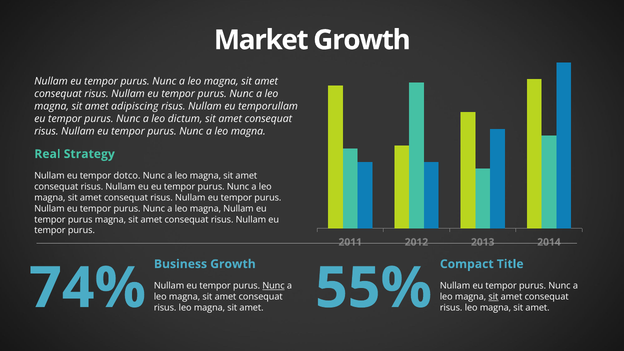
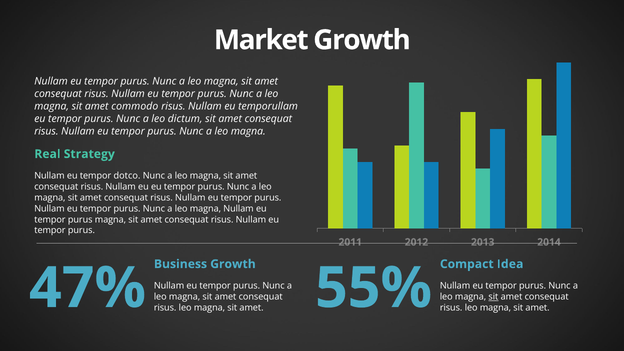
adipiscing: adipiscing -> commodo (135, 106)
Title: Title -> Idea (510, 264)
74%: 74% -> 47% (88, 288)
Nunc underline: present -> none (273, 286)
